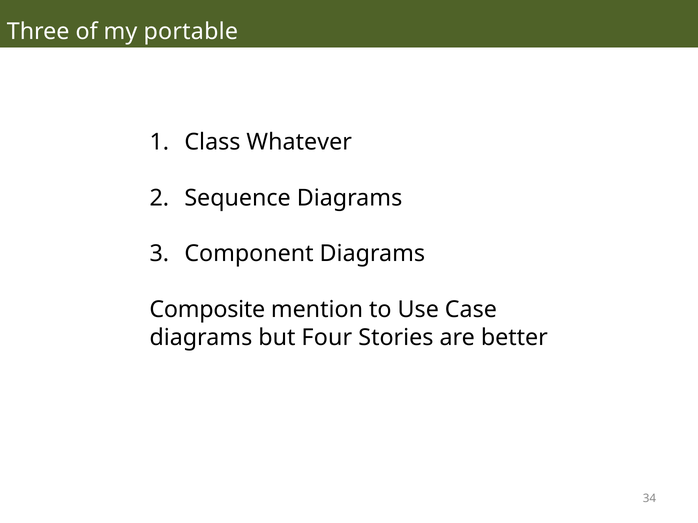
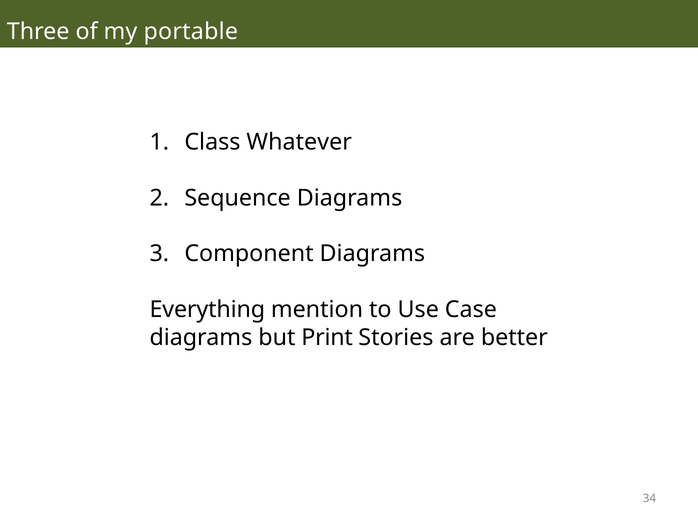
Composite: Composite -> Everything (207, 310)
Four: Four -> Print (327, 338)
